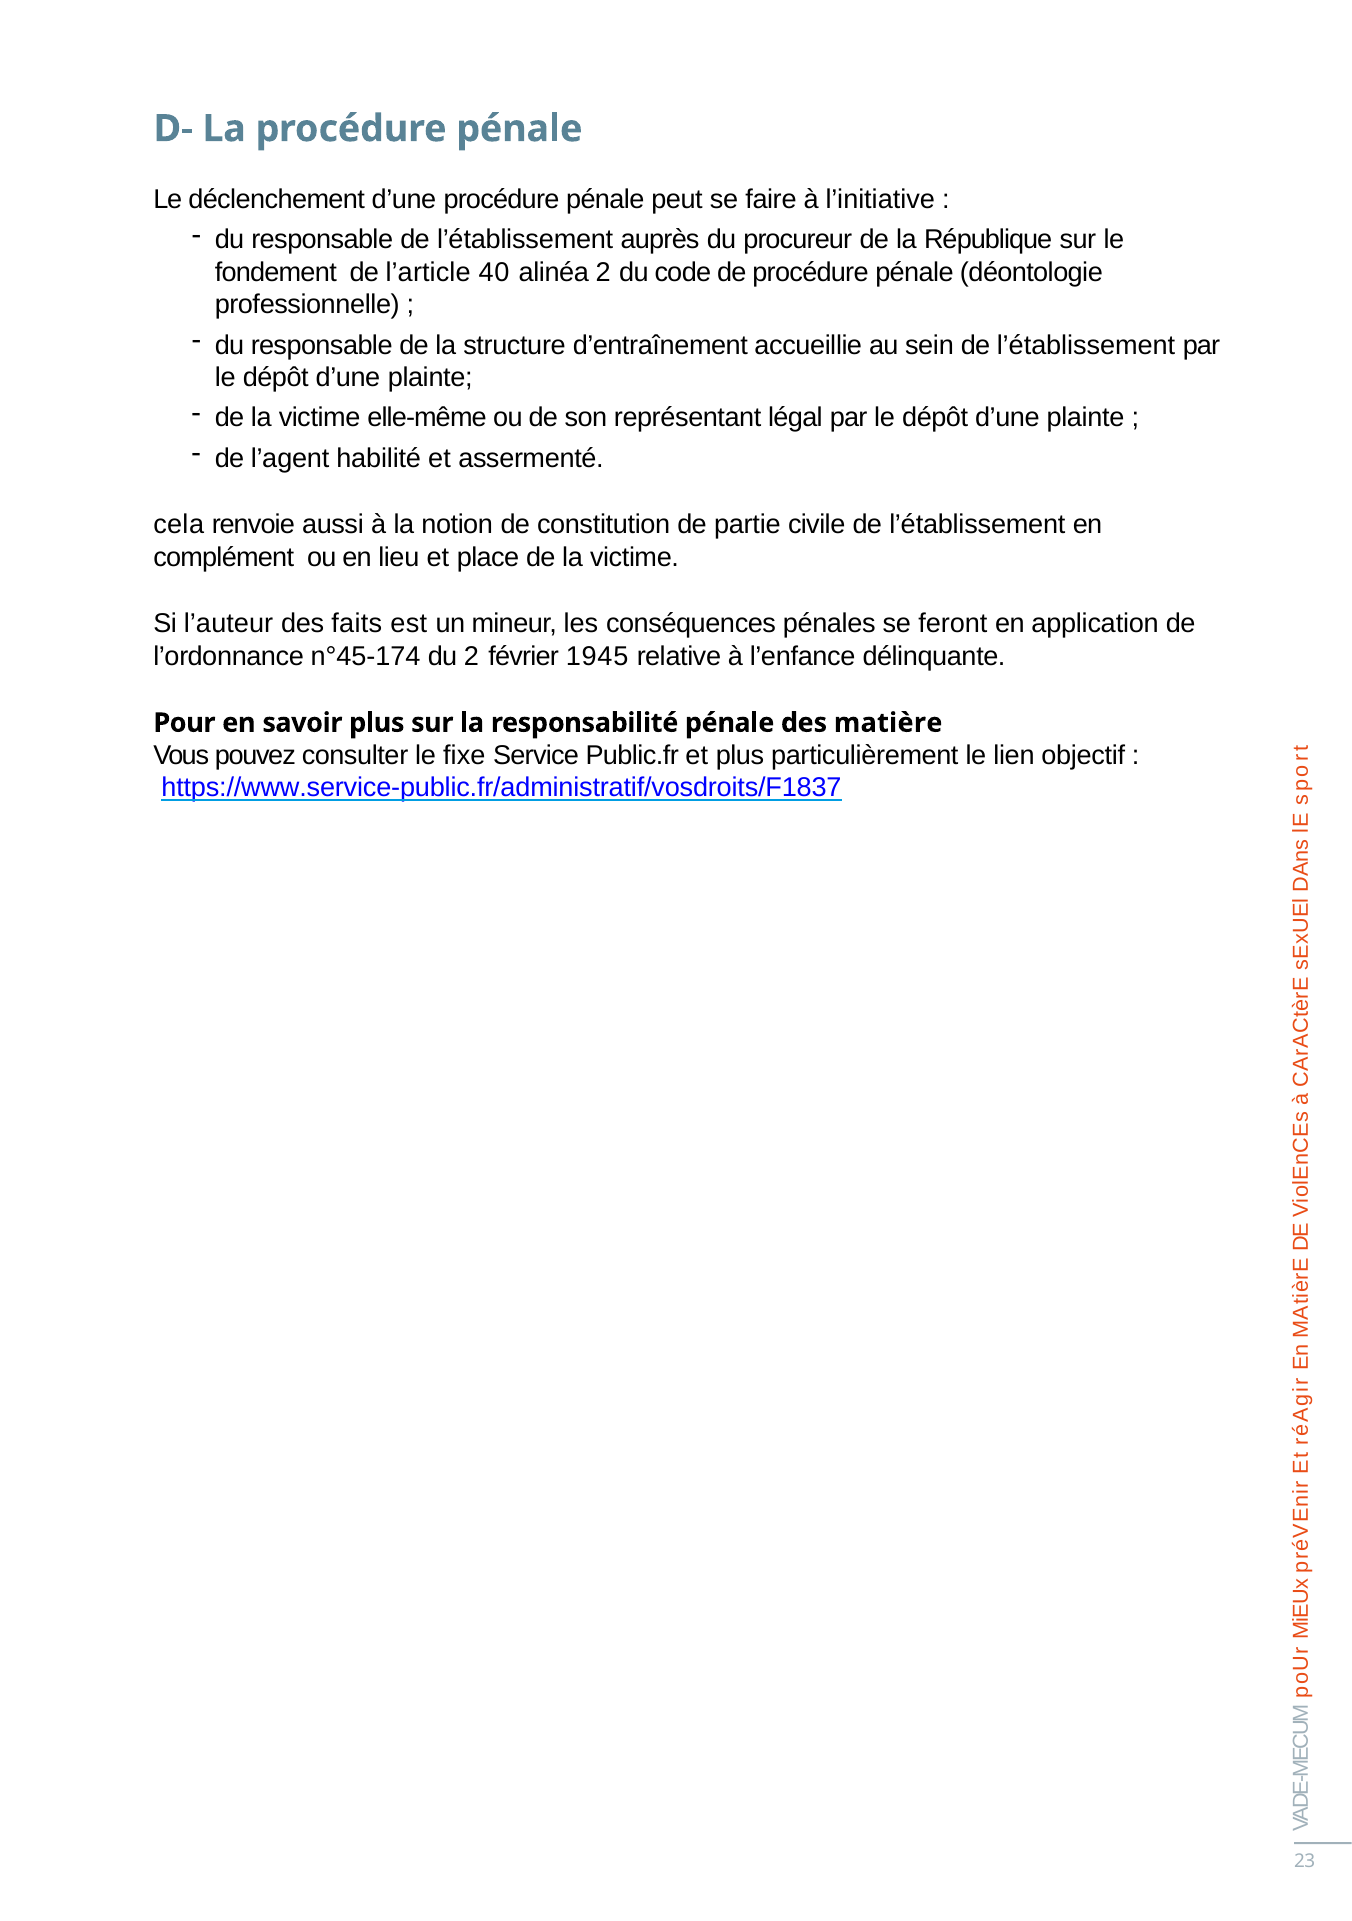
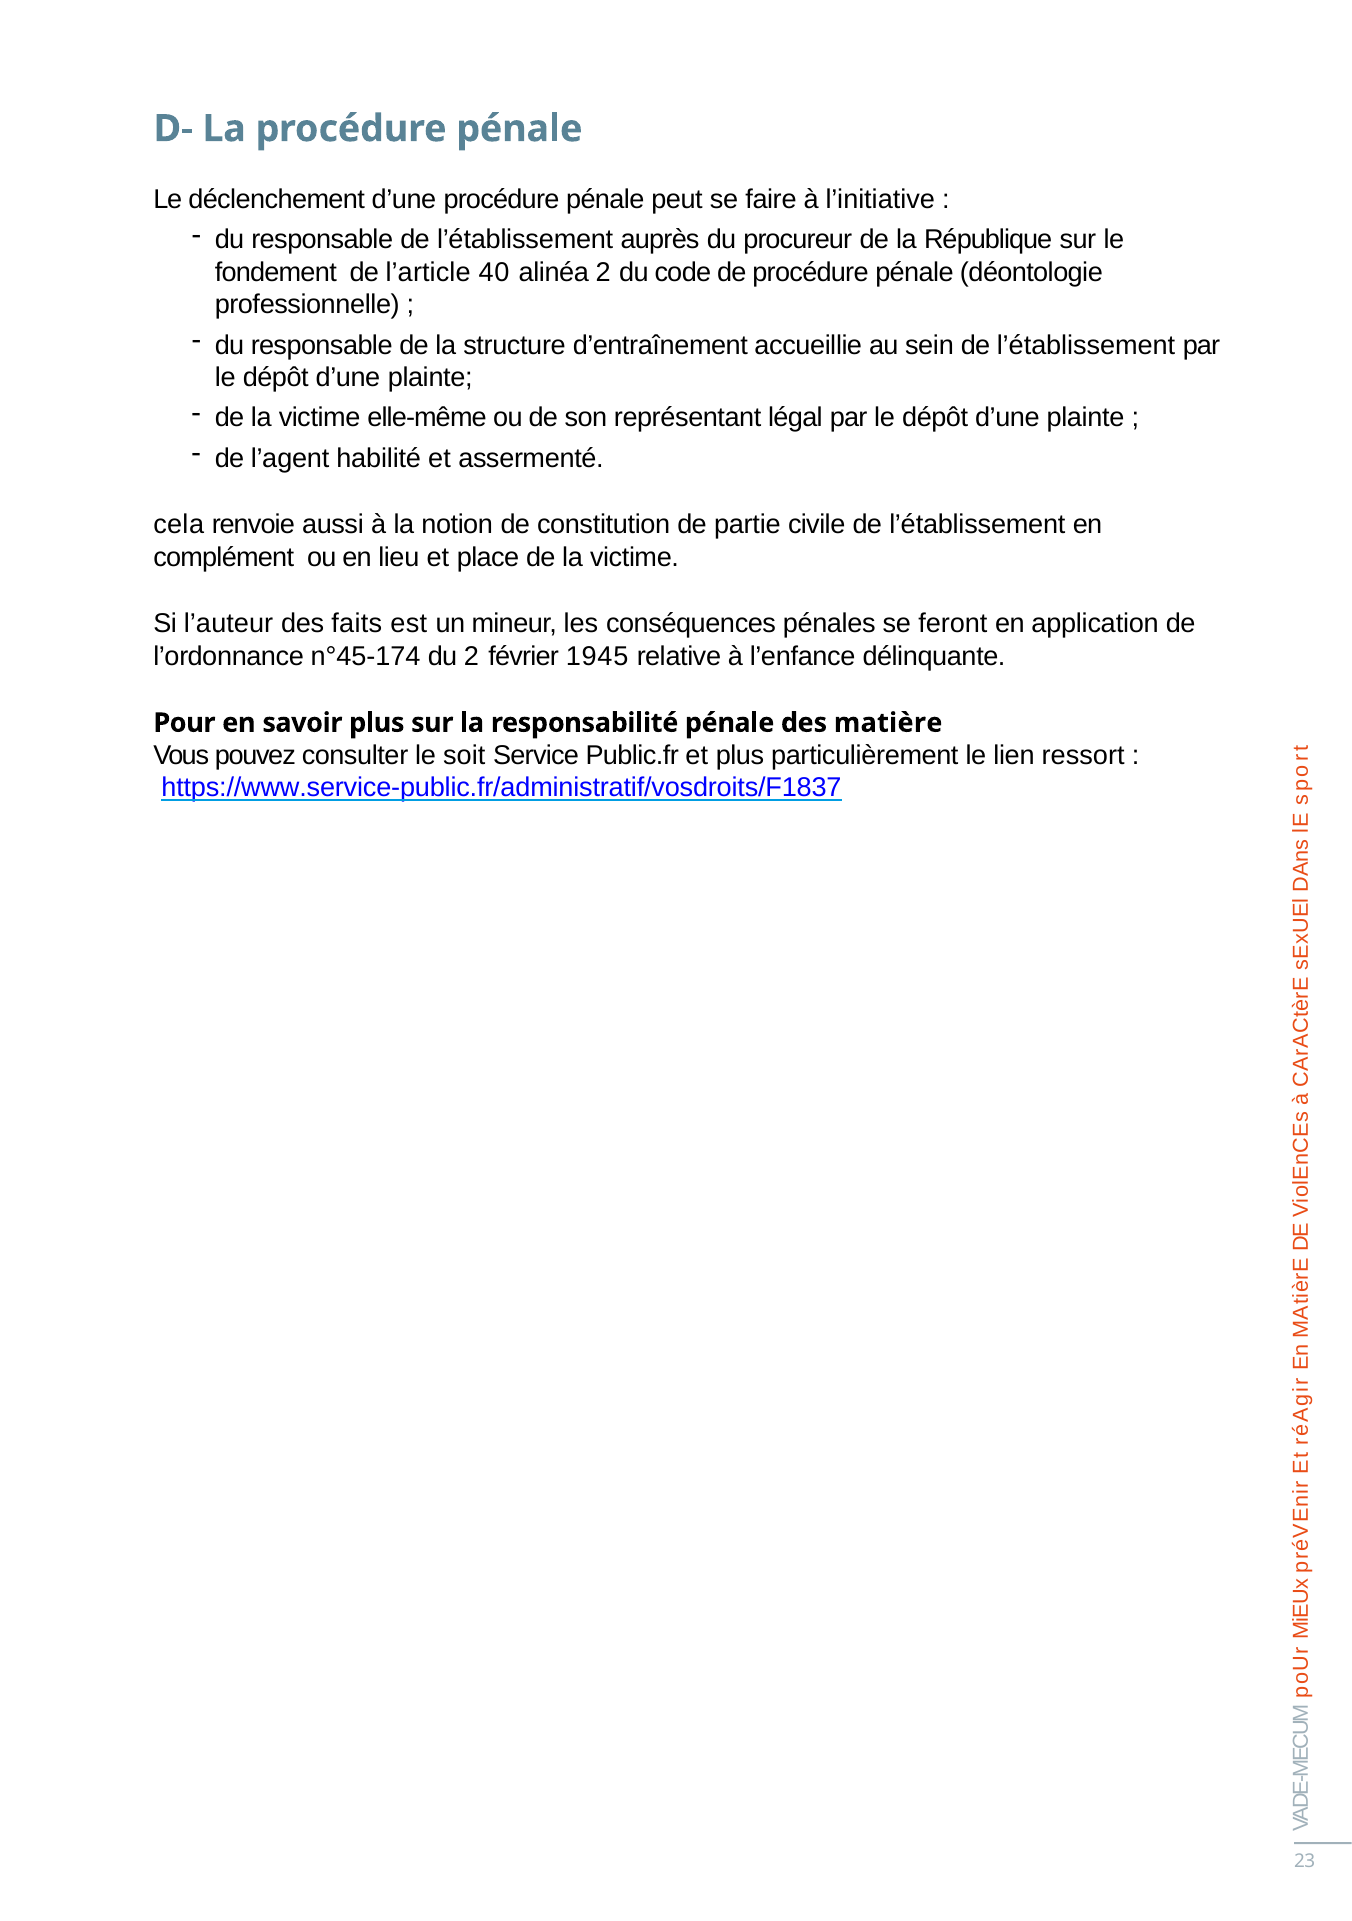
fixe: fixe -> soit (464, 755)
objectif: objectif -> ressort (1083, 755)
